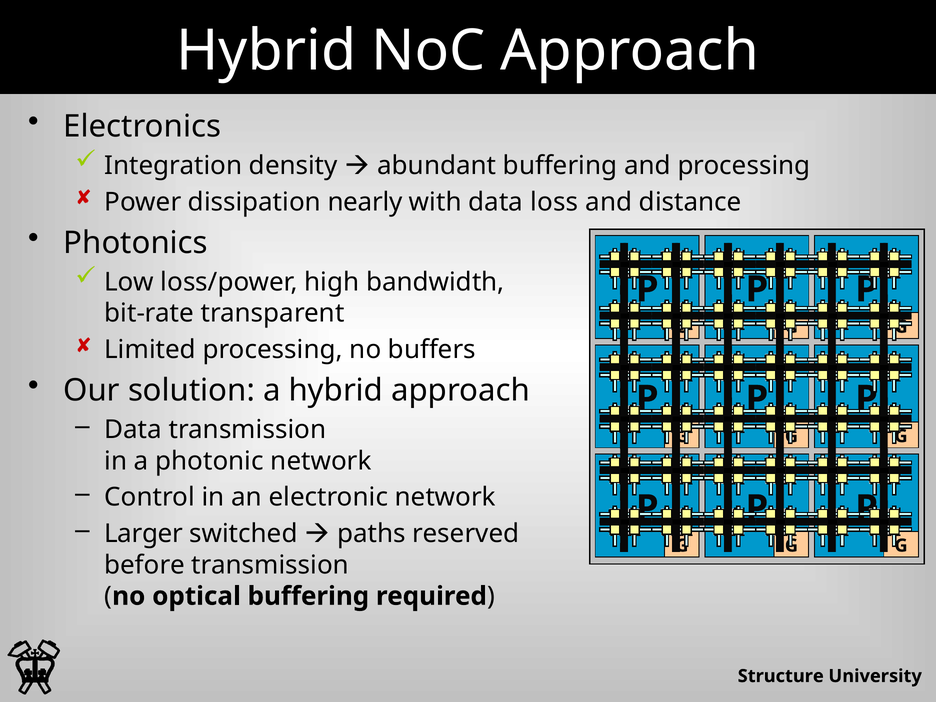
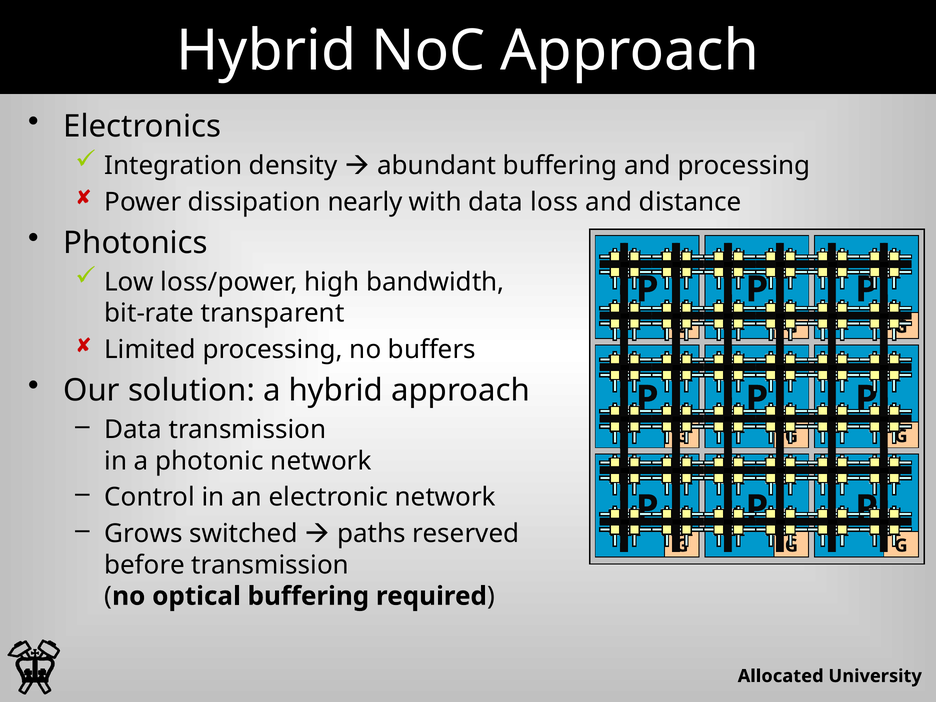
Larger: Larger -> Grows (143, 534)
Structure: Structure -> Allocated (781, 676)
